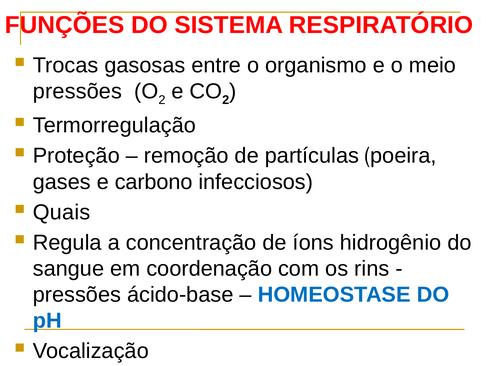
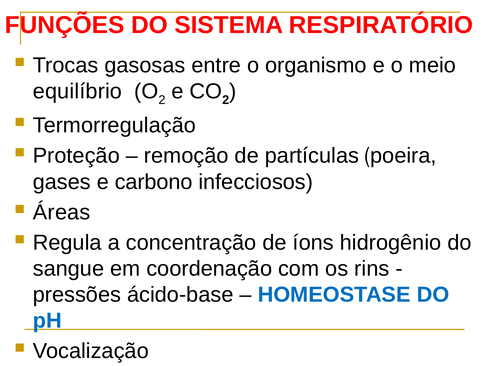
pressões: pressões -> equilíbrio (77, 92)
Quais: Quais -> Áreas (62, 213)
